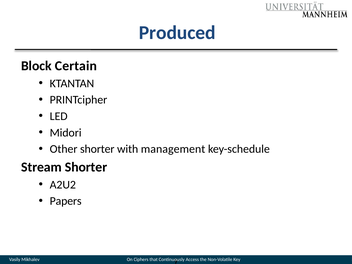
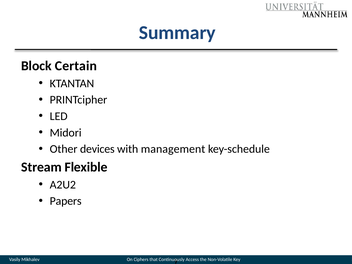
Produced: Produced -> Summary (177, 33)
Other shorter: shorter -> devices (97, 149)
Stream Shorter: Shorter -> Flexible (86, 167)
